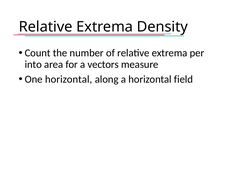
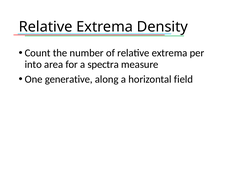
vectors: vectors -> spectra (103, 64)
One horizontal: horizontal -> generative (69, 79)
